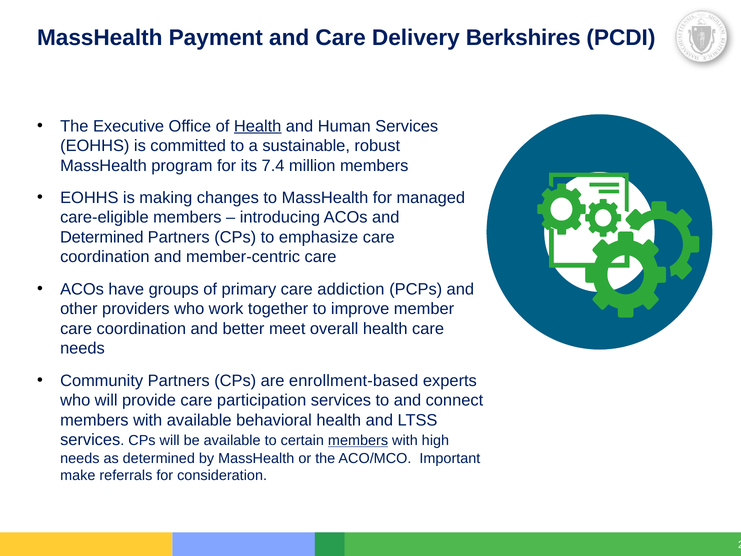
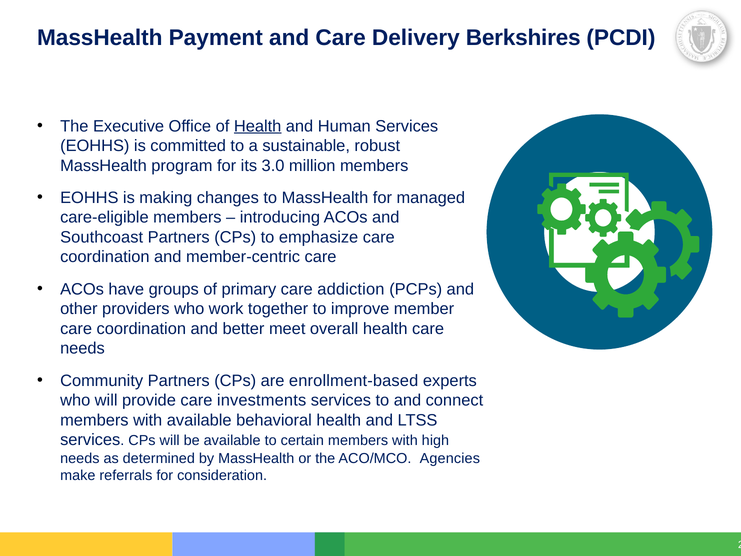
7.4: 7.4 -> 3.0 (273, 166)
Determined: Determined -> Southcoast (102, 237)
participation: participation -> investments (262, 400)
members underline: present -> none (358, 440)
Important: Important -> Agencies (450, 458)
